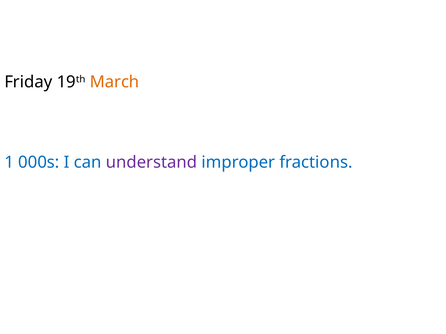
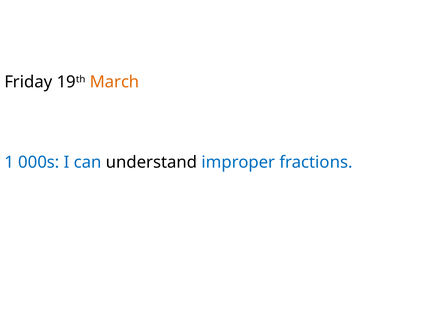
understand colour: purple -> black (152, 163)
